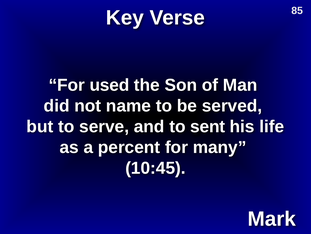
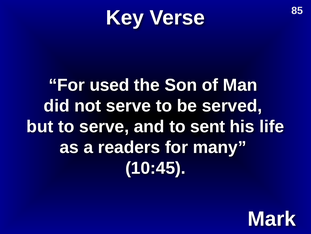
not name: name -> serve (129, 105)
percent: percent -> readers (129, 147)
